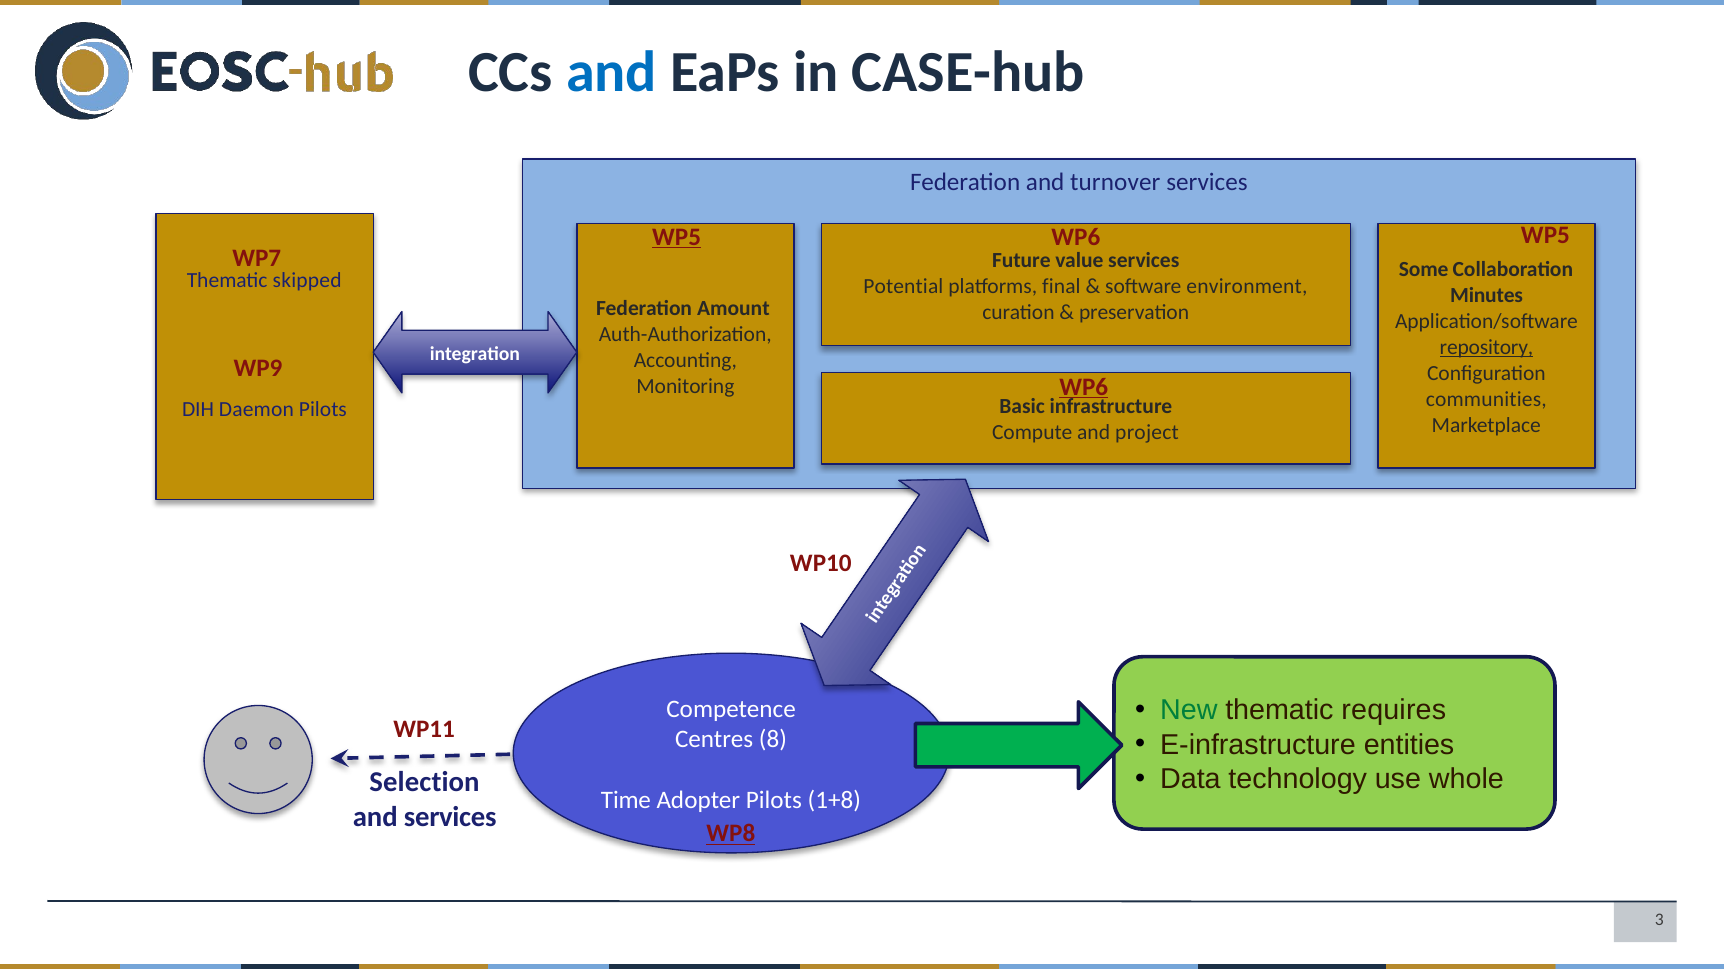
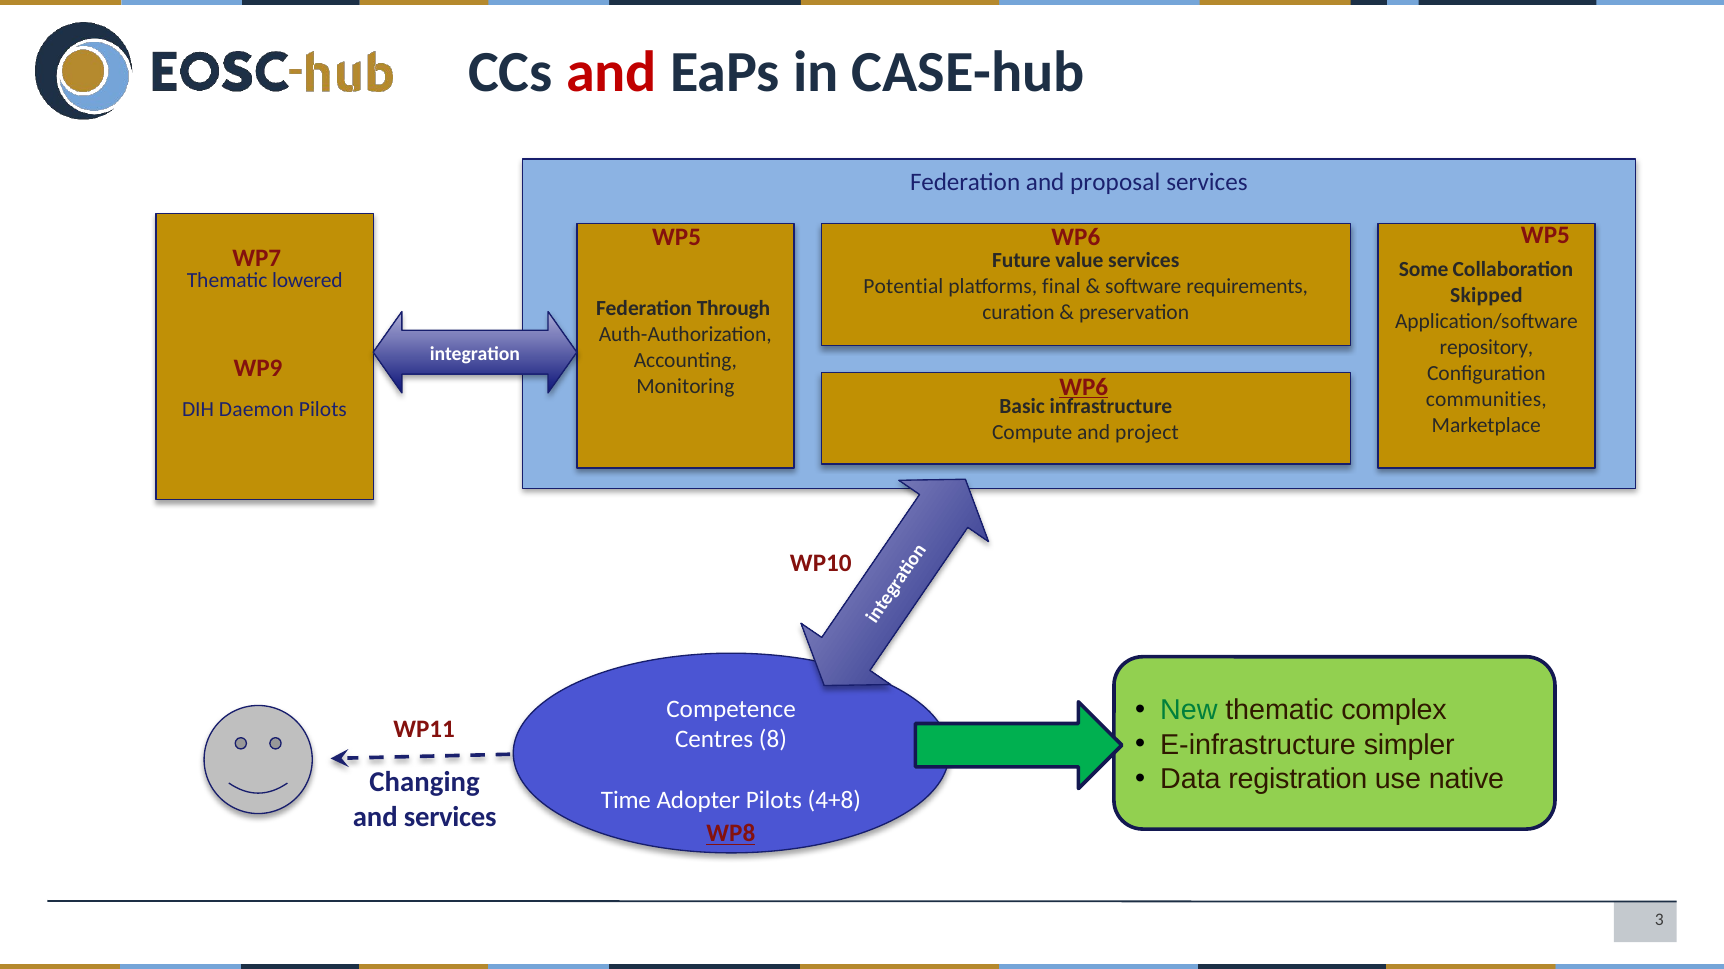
and colour: blue -> red (612, 72)
turnover: turnover -> proposal (1115, 182)
WP5 underline: present -> none (677, 237)
skipped: skipped -> lowered (307, 281)
environment: environment -> requirements (1247, 287)
Minutes: Minutes -> Skipped (1486, 296)
Amount: Amount -> Through (733, 309)
repository underline: present -> none (1486, 348)
requires: requires -> complex (1394, 711)
entities: entities -> simpler (1409, 745)
technology: technology -> registration (1298, 780)
whole: whole -> native (1467, 780)
Selection: Selection -> Changing (425, 783)
1+8: 1+8 -> 4+8 (834, 801)
